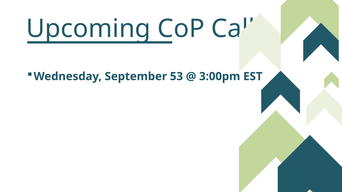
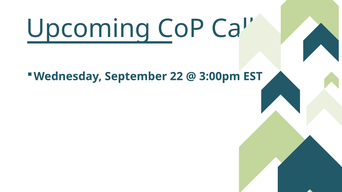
53: 53 -> 22 (176, 77)
